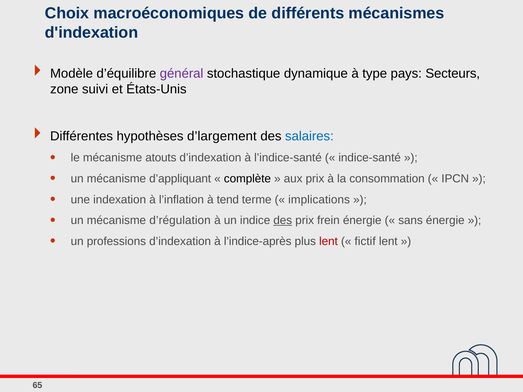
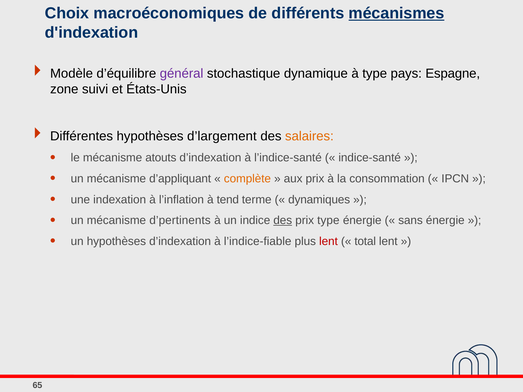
mécanismes underline: none -> present (396, 13)
Secteurs: Secteurs -> Espagne (453, 73)
salaires colour: blue -> orange (309, 136)
complète colour: black -> orange (247, 179)
implications: implications -> dynamiques (319, 200)
d’régulation: d’régulation -> d’pertinents (180, 221)
prix frein: frein -> type (328, 221)
un professions: professions -> hypothèses (116, 242)
l’indice-après: l’indice-après -> l’indice-fiable (258, 242)
fictif: fictif -> total (365, 242)
